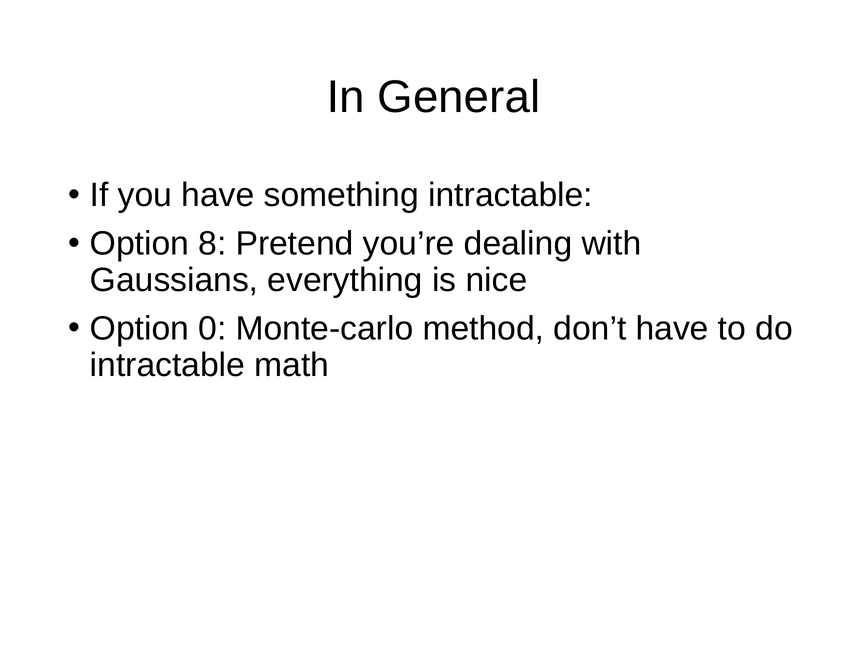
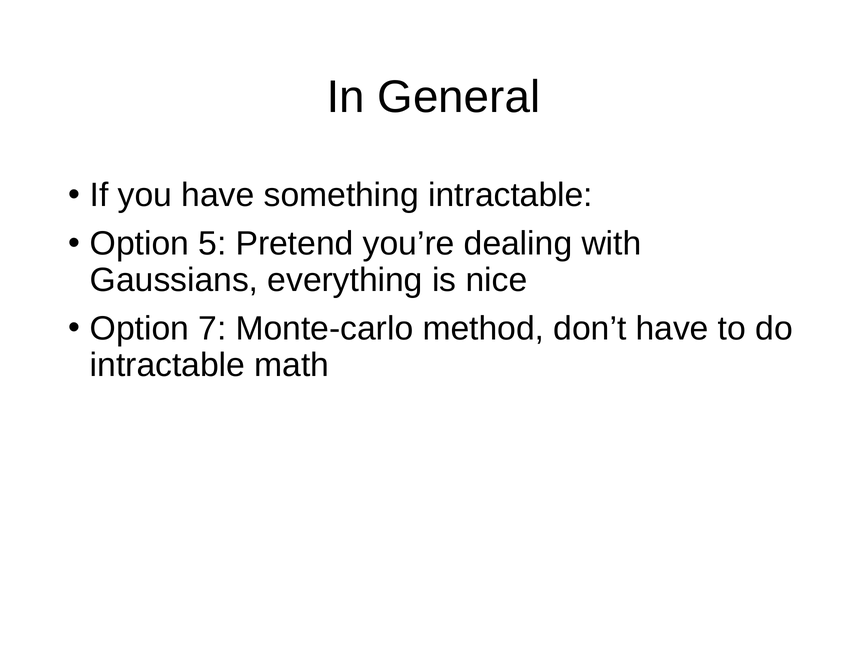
8: 8 -> 5 (212, 244)
0: 0 -> 7 (212, 329)
